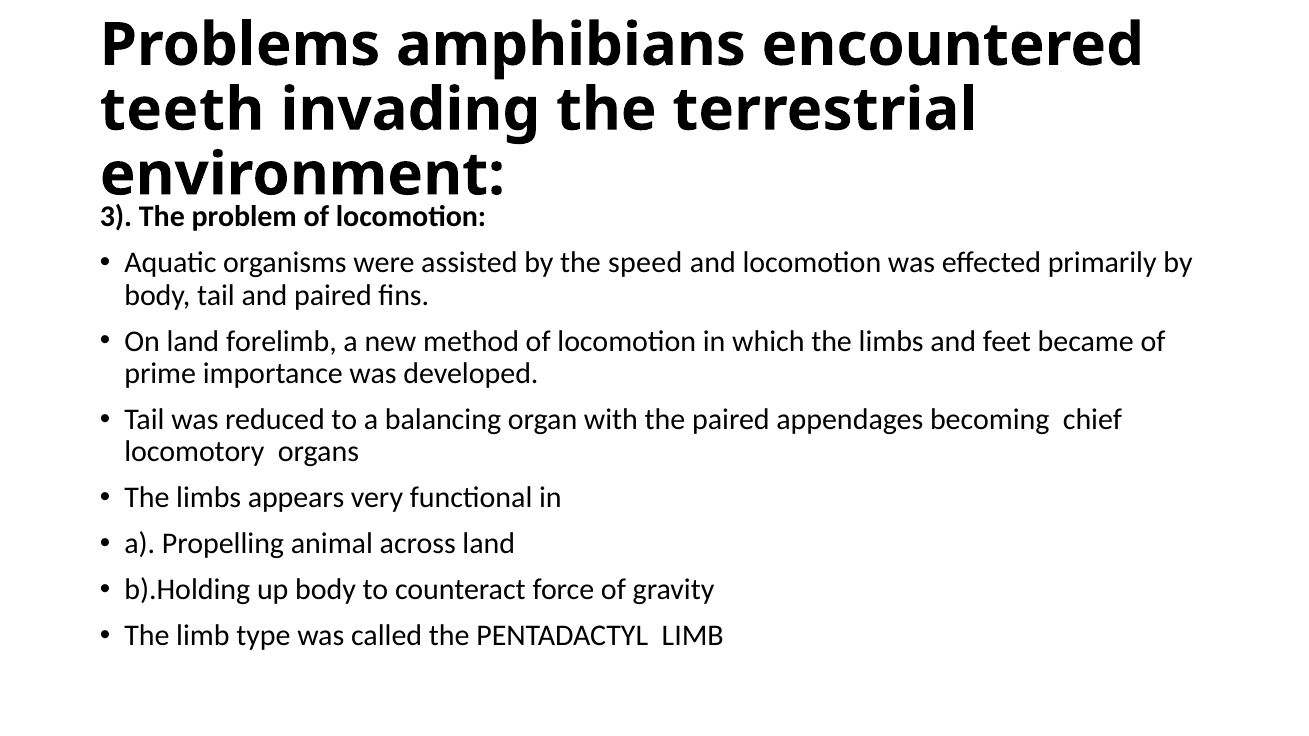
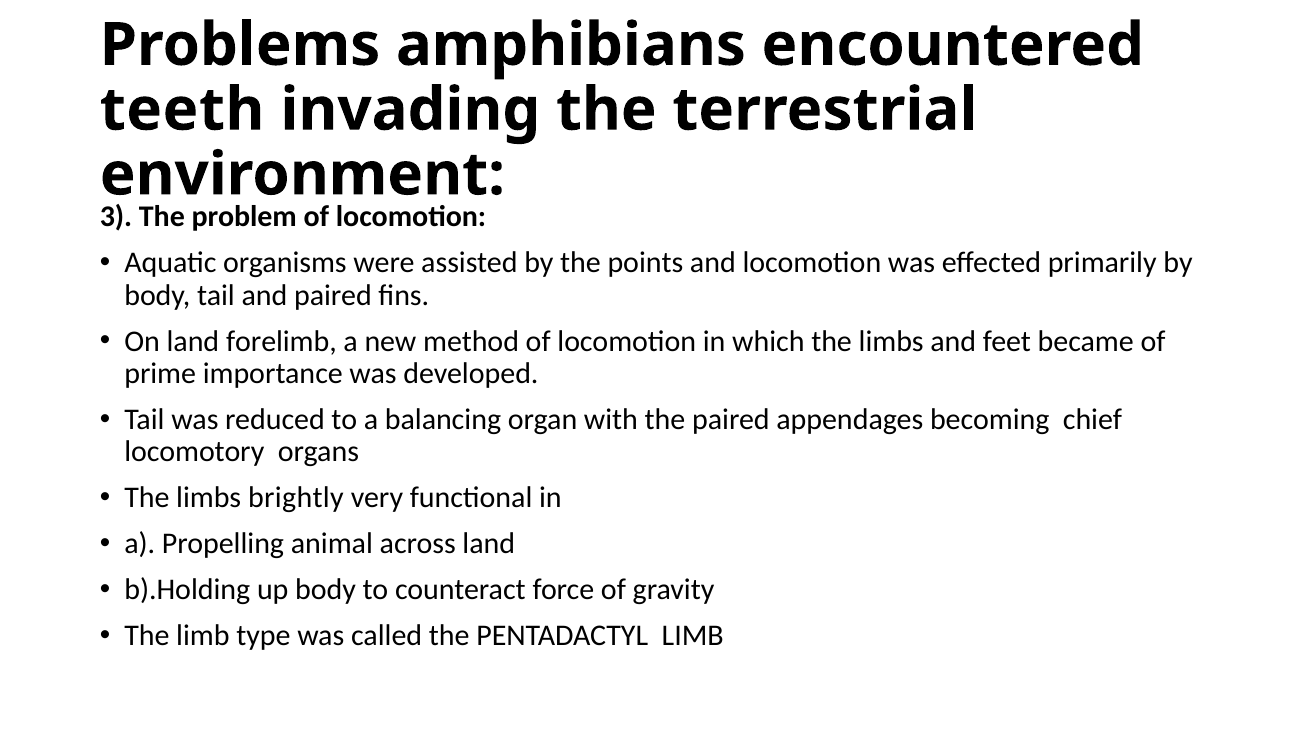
speed: speed -> points (645, 263)
appears: appears -> brightly (296, 498)
